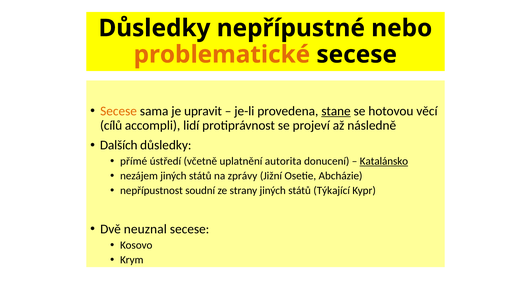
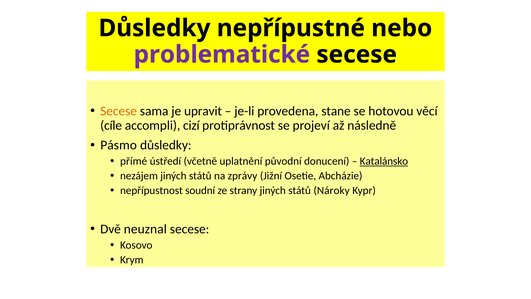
problematické colour: orange -> purple (222, 54)
stane underline: present -> none (336, 111)
cílů: cílů -> cíle (111, 125)
lidí: lidí -> cizí (191, 125)
Dalších: Dalších -> Pásmo (119, 145)
autorita: autorita -> původní (283, 161)
Týkající: Týkající -> Nároky (332, 190)
